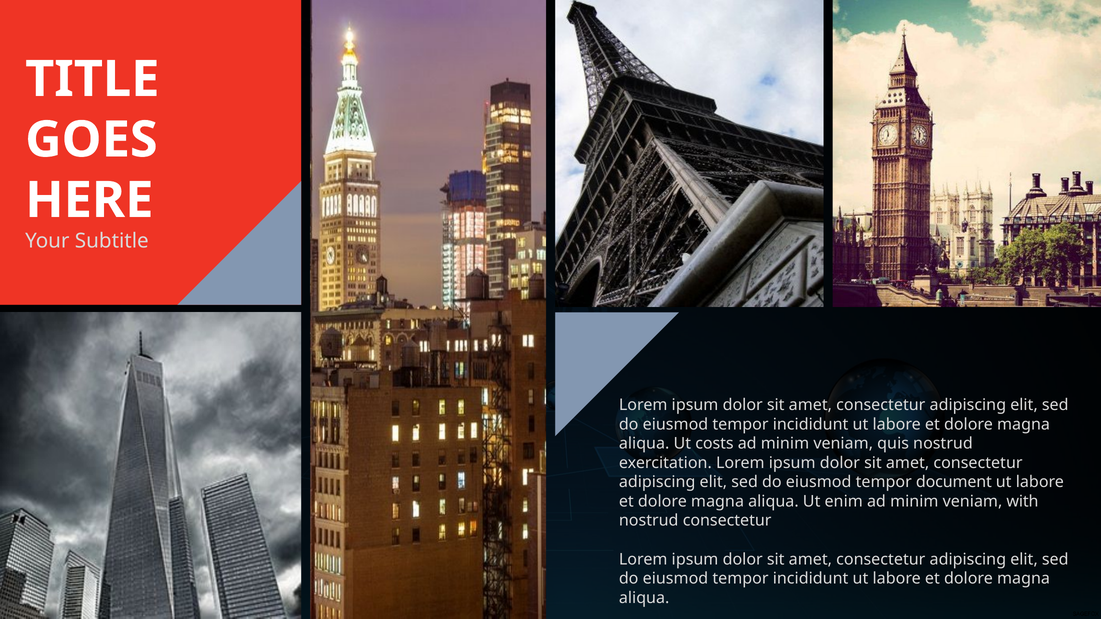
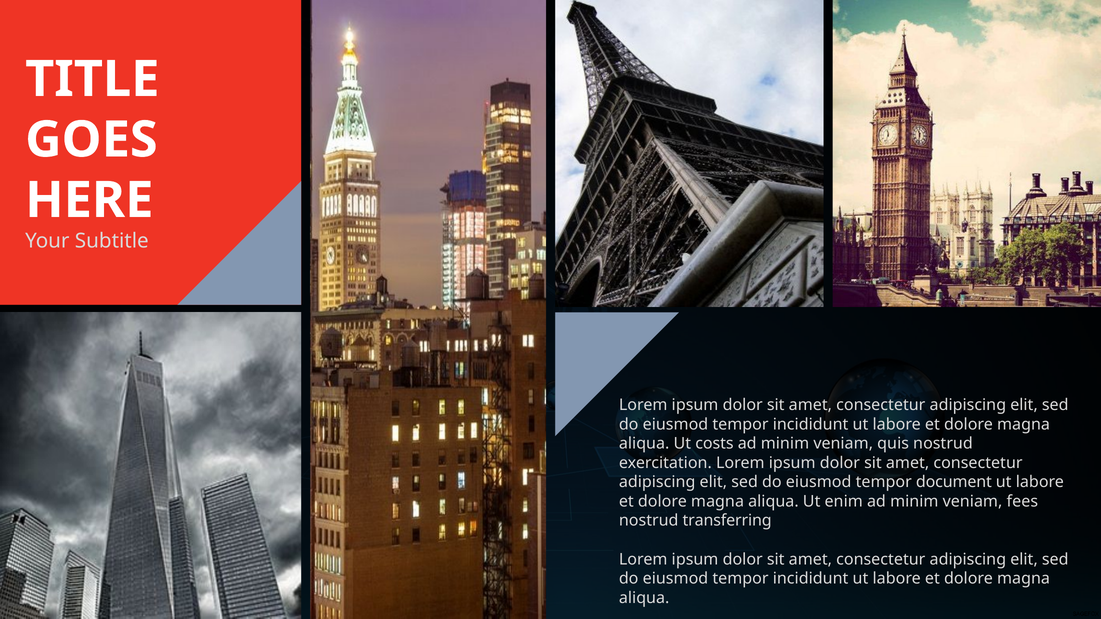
with: with -> fees (1022, 502)
nostrud consectetur: consectetur -> transferring (727, 521)
